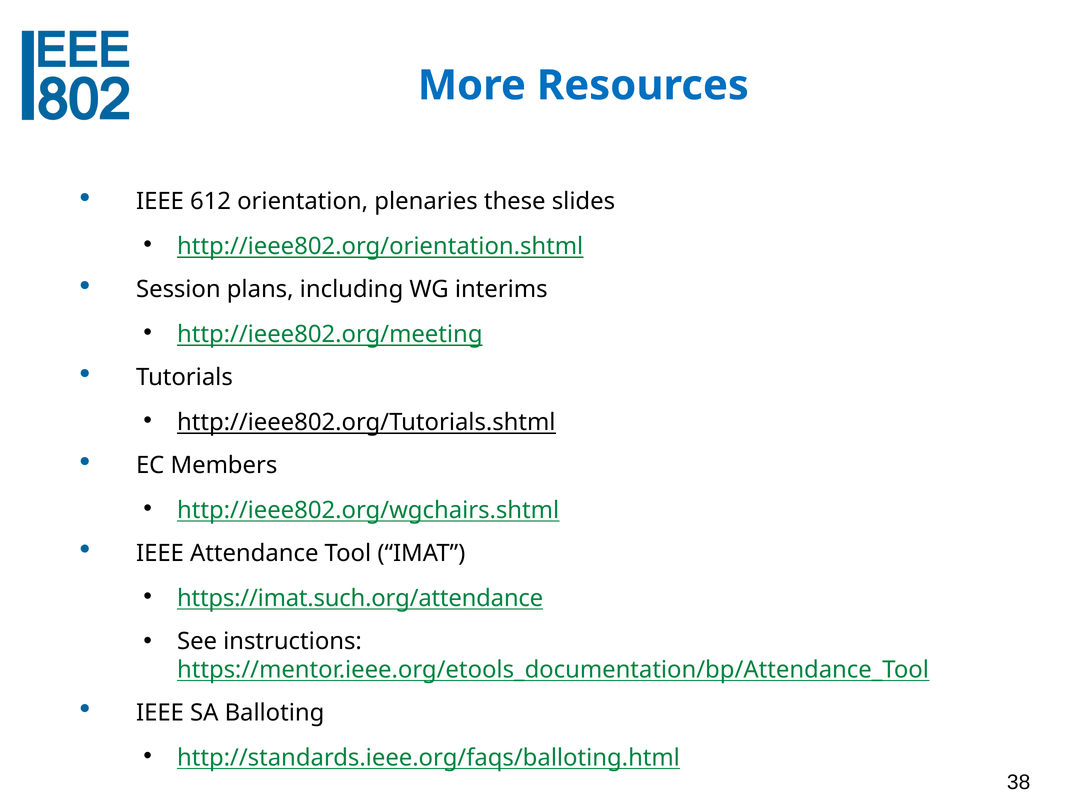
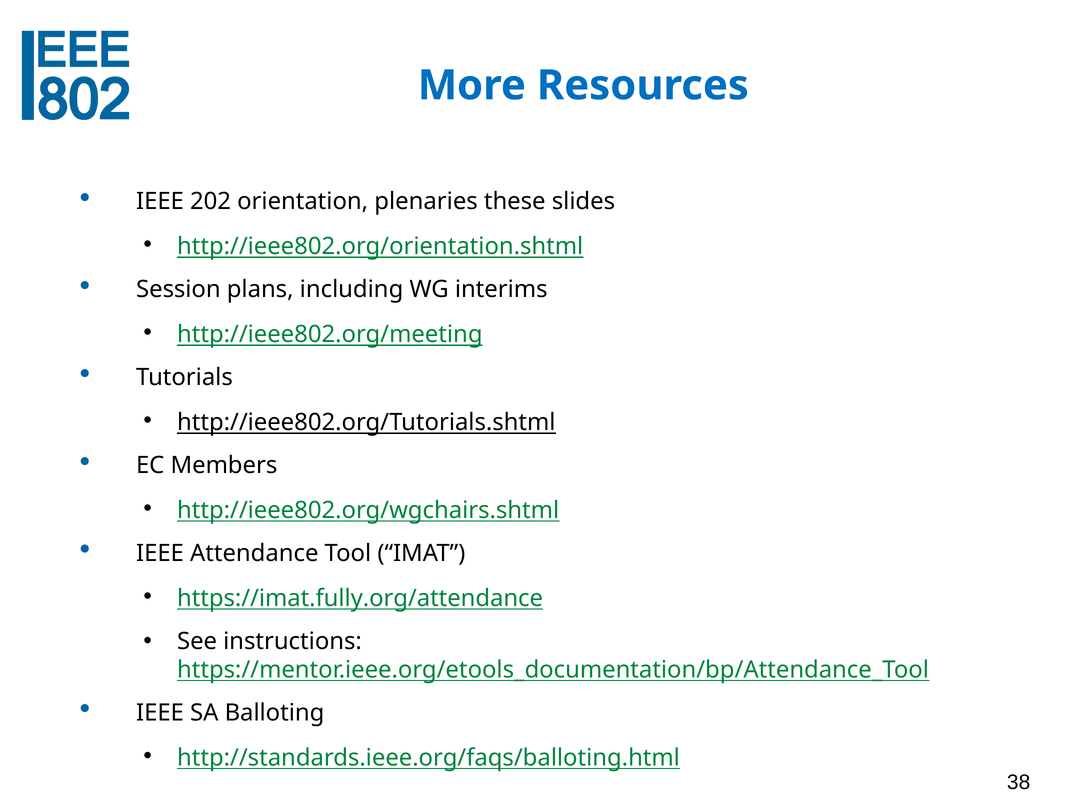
612: 612 -> 202 (211, 201)
https://imat.such.org/attendance: https://imat.such.org/attendance -> https://imat.fully.org/attendance (360, 598)
